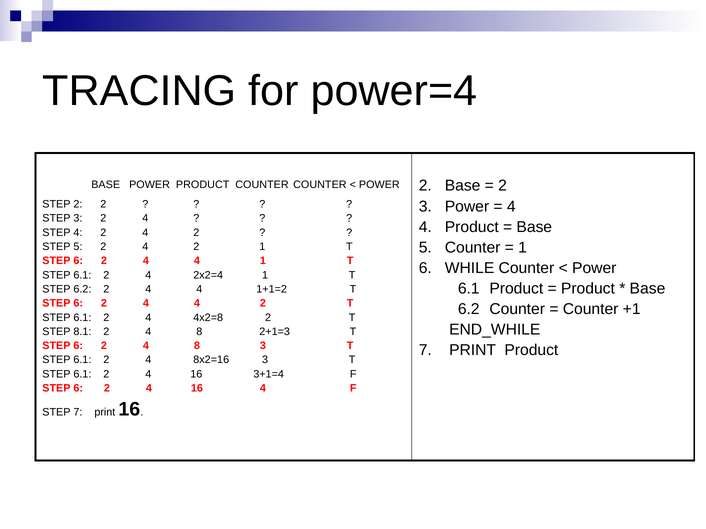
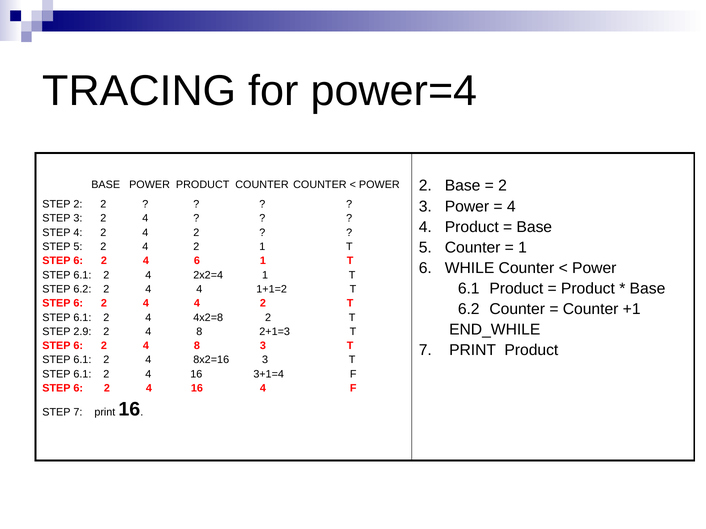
4: 4 -> 6 (197, 261)
8.1: 8.1 -> 2.9 (82, 332)
